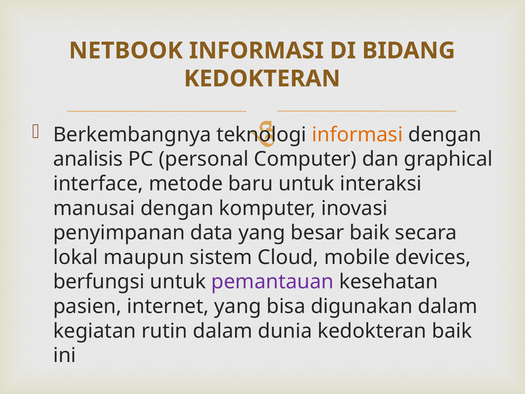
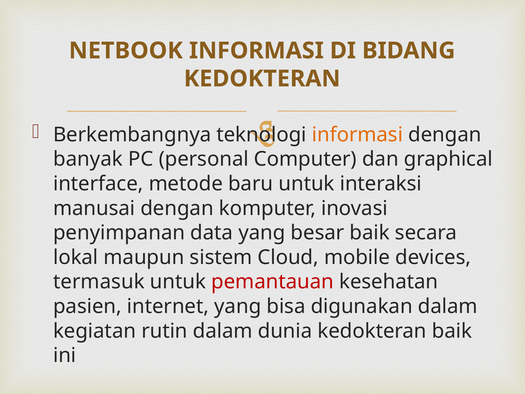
analisis: analisis -> banyak (88, 159)
berfungsi: berfungsi -> termasuk (99, 282)
pemantauan colour: purple -> red (273, 282)
